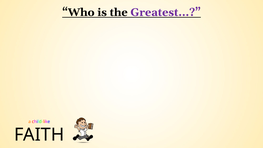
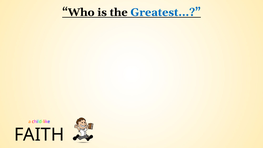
Greatest colour: purple -> blue (166, 12)
